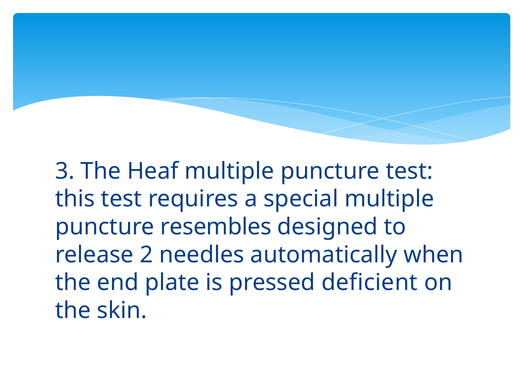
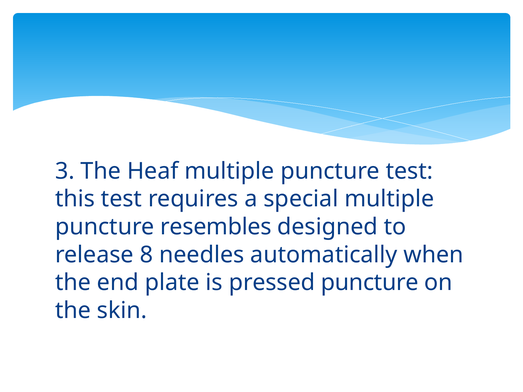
2: 2 -> 8 (146, 255)
pressed deficient: deficient -> puncture (370, 283)
